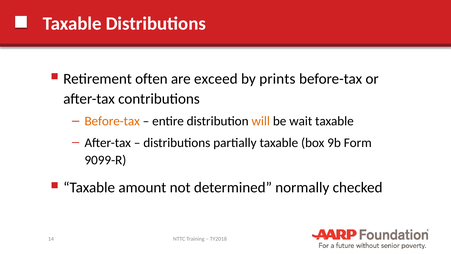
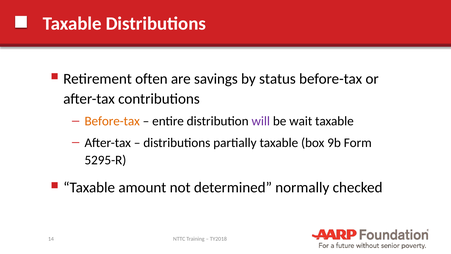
exceed: exceed -> savings (216, 79)
prints: prints -> status (277, 79)
will colour: orange -> purple (261, 121)
9099-R: 9099-R -> 5295-R (105, 160)
